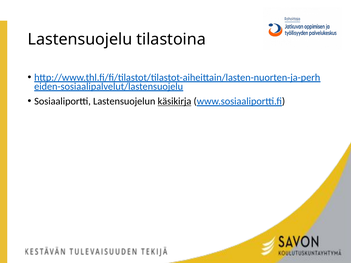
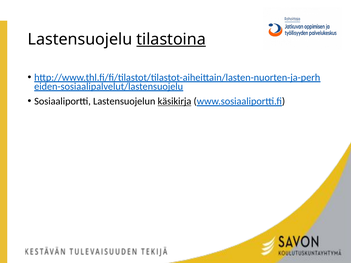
tilastoina underline: none -> present (171, 39)
